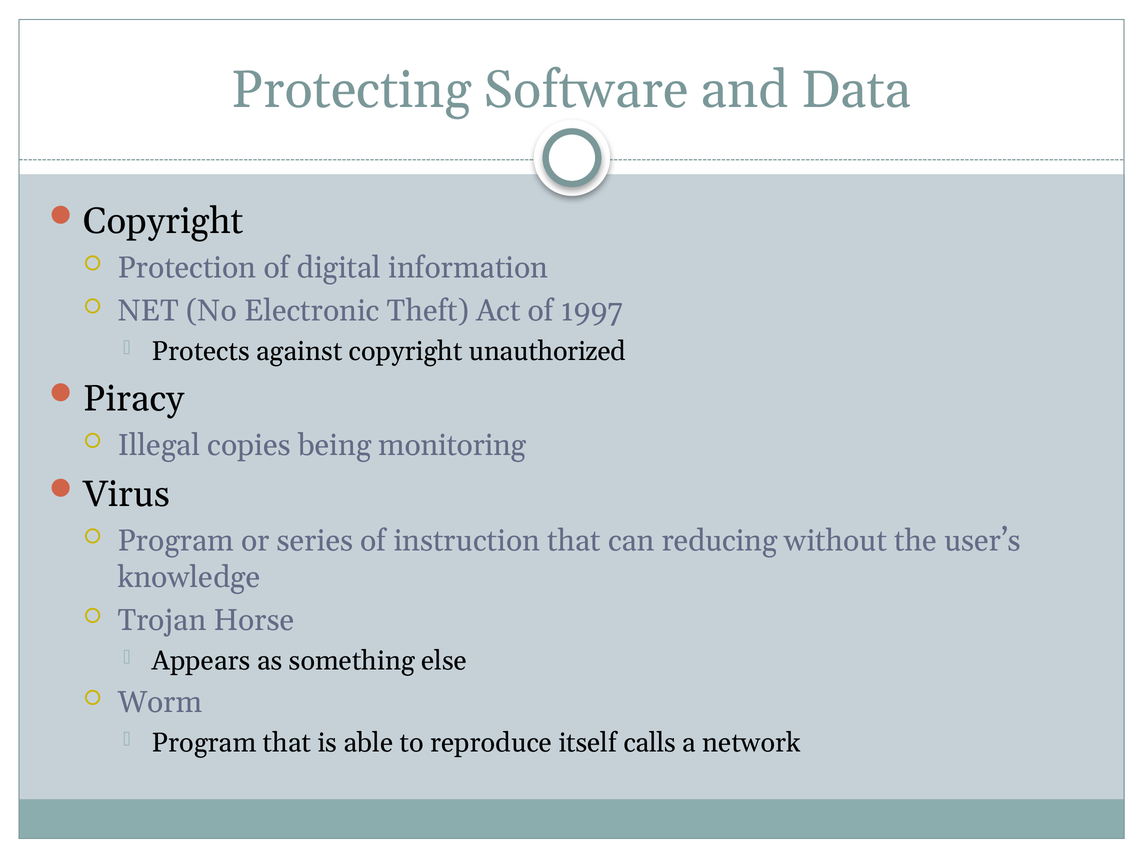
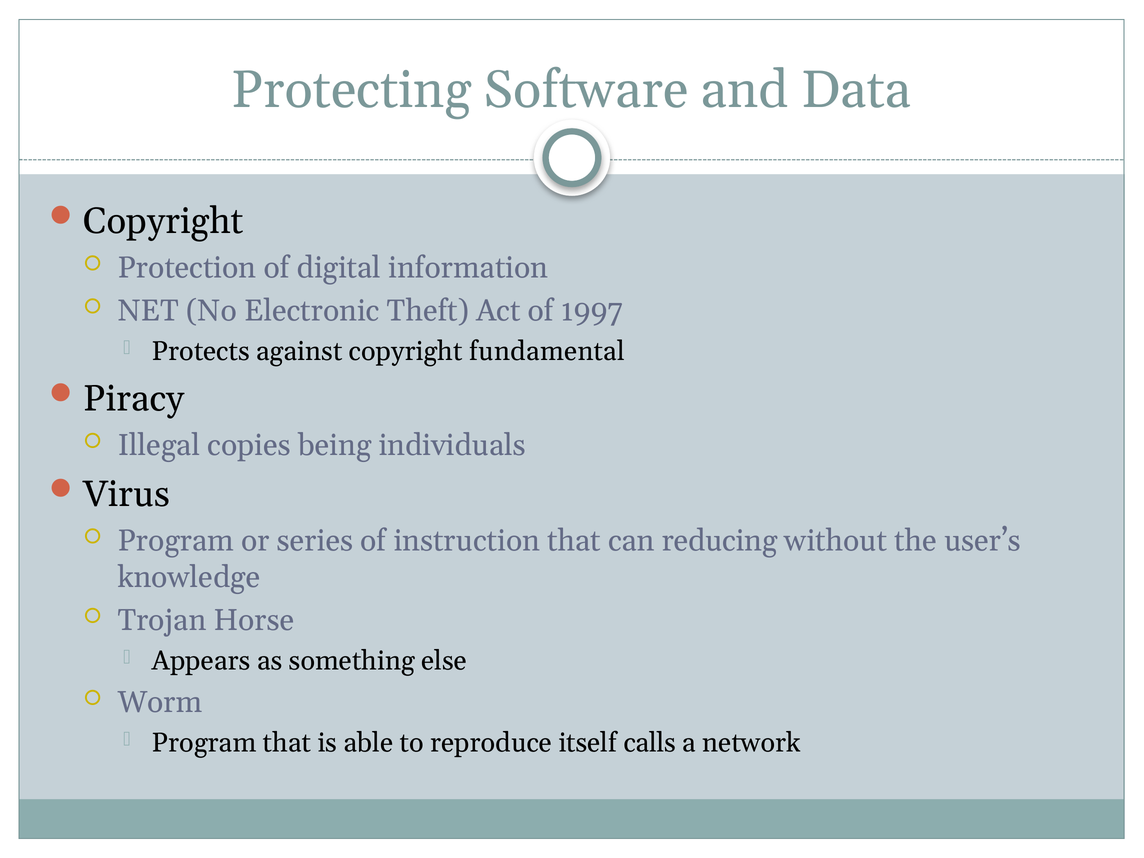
unauthorized: unauthorized -> fundamental (547, 351)
monitoring: monitoring -> individuals (452, 445)
